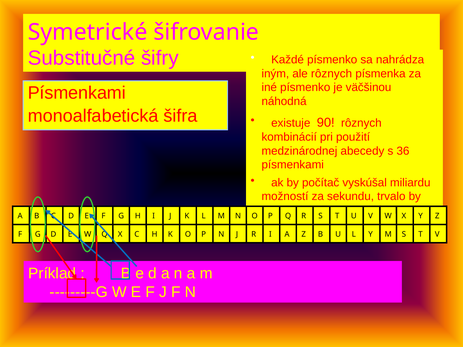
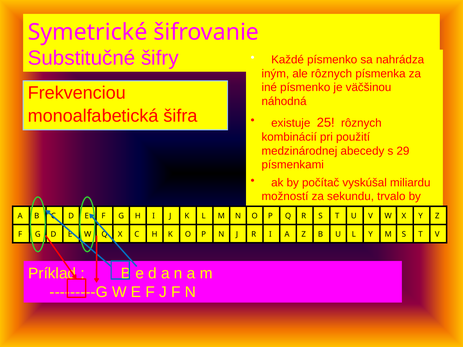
Písmenkami: Písmenkami -> Frekvenciou (77, 93)
90: 90 -> 25 (326, 123)
36: 36 -> 29 (403, 151)
